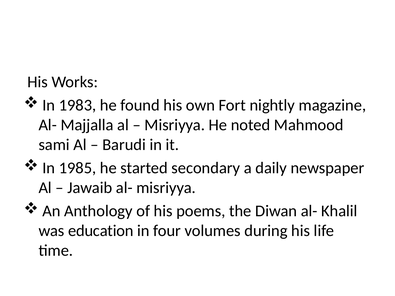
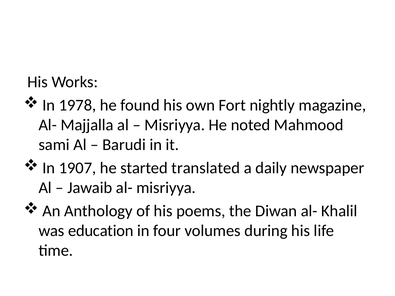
1983: 1983 -> 1978 (78, 105)
1985: 1985 -> 1907 (78, 168)
secondary: secondary -> translated (206, 168)
